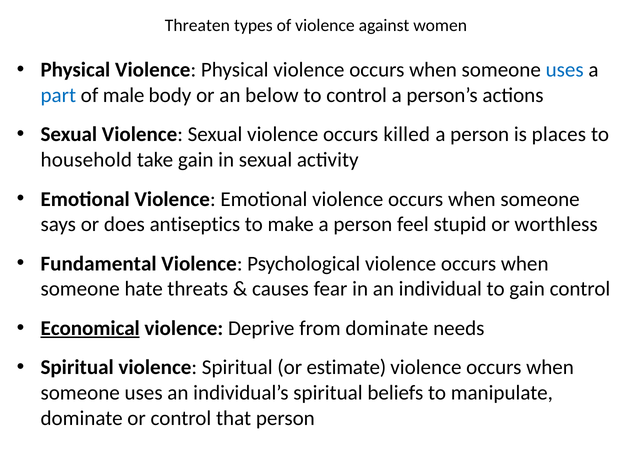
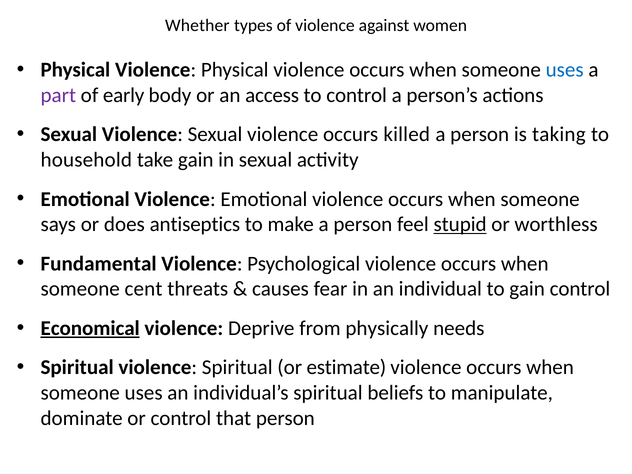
Threaten: Threaten -> Whether (197, 25)
part colour: blue -> purple (58, 95)
male: male -> early (124, 95)
below: below -> access (272, 95)
places: places -> taking (559, 135)
stupid underline: none -> present (460, 224)
hate: hate -> cent (144, 289)
from dominate: dominate -> physically (387, 328)
